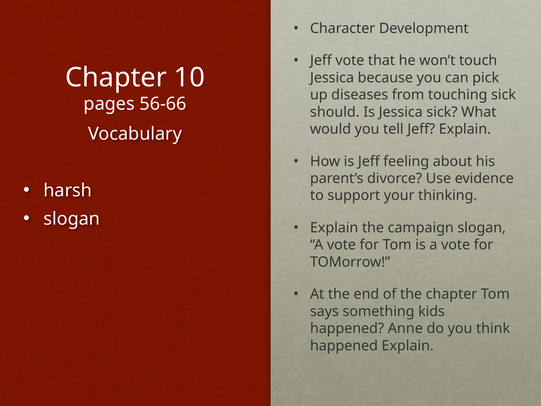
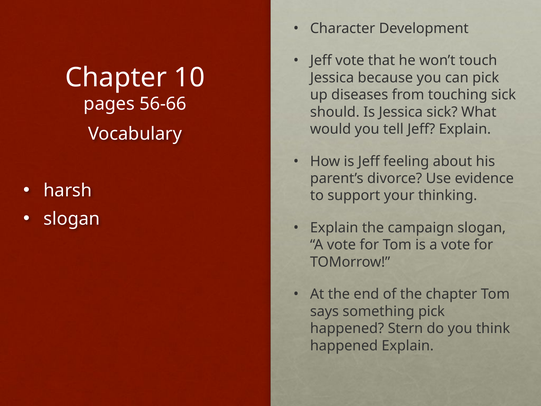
something kids: kids -> pick (432, 311)
Anne: Anne -> Stern (405, 328)
